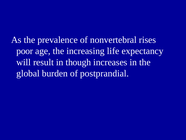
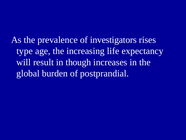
nonvertebral: nonvertebral -> investigators (113, 40)
poor: poor -> type (25, 51)
